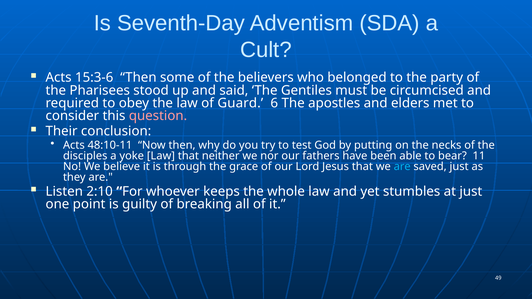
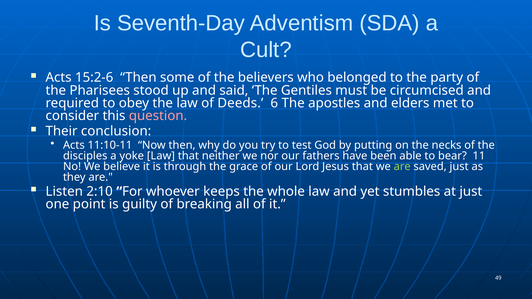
15:3-6: 15:3-6 -> 15:2-6 (94, 78)
Guard: Guard -> Deeds (240, 103)
48:10-11: 48:10-11 -> 11:10-11 (110, 145)
are colour: light blue -> light green (402, 167)
